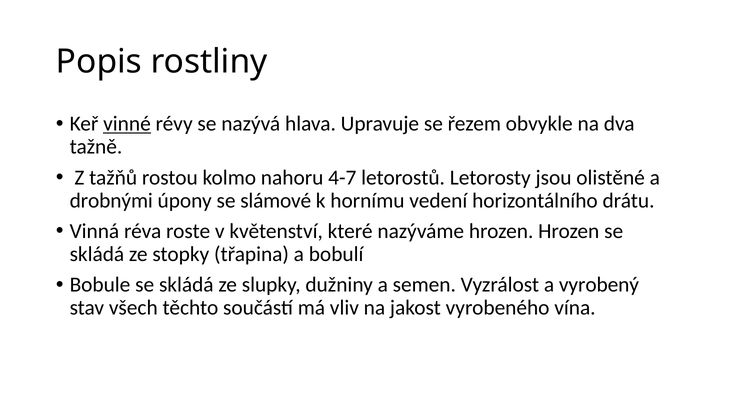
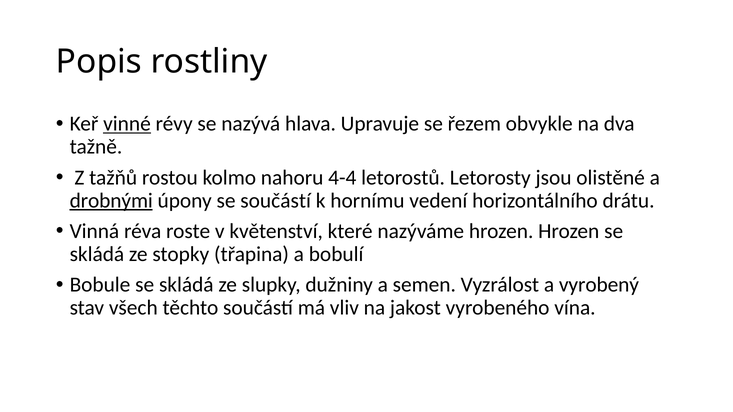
4-7: 4-7 -> 4-4 (342, 178)
drobnými underline: none -> present (111, 201)
se slámové: slámové -> součástí (276, 201)
